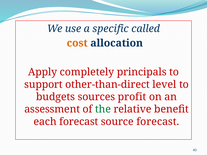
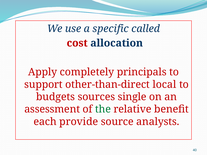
cost colour: orange -> red (77, 43)
level: level -> local (164, 85)
profit: profit -> single (132, 97)
each forecast: forecast -> provide (79, 122)
source forecast: forecast -> analysts (158, 122)
